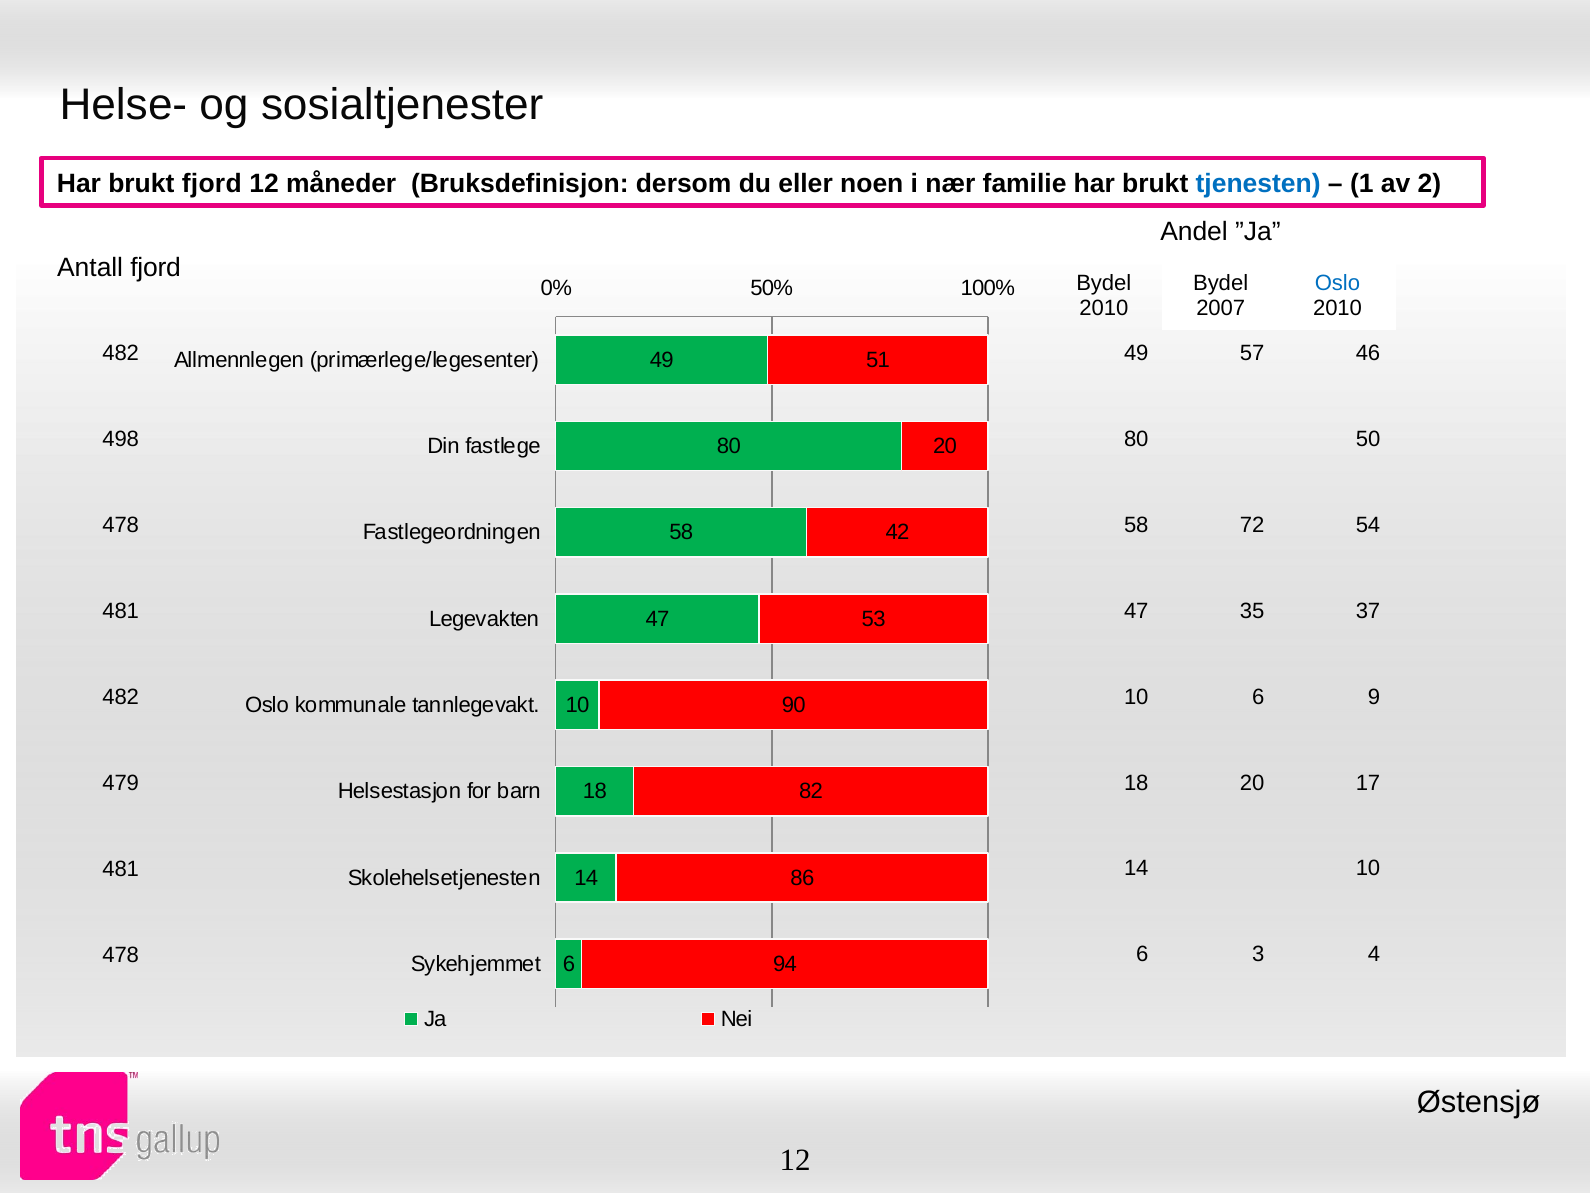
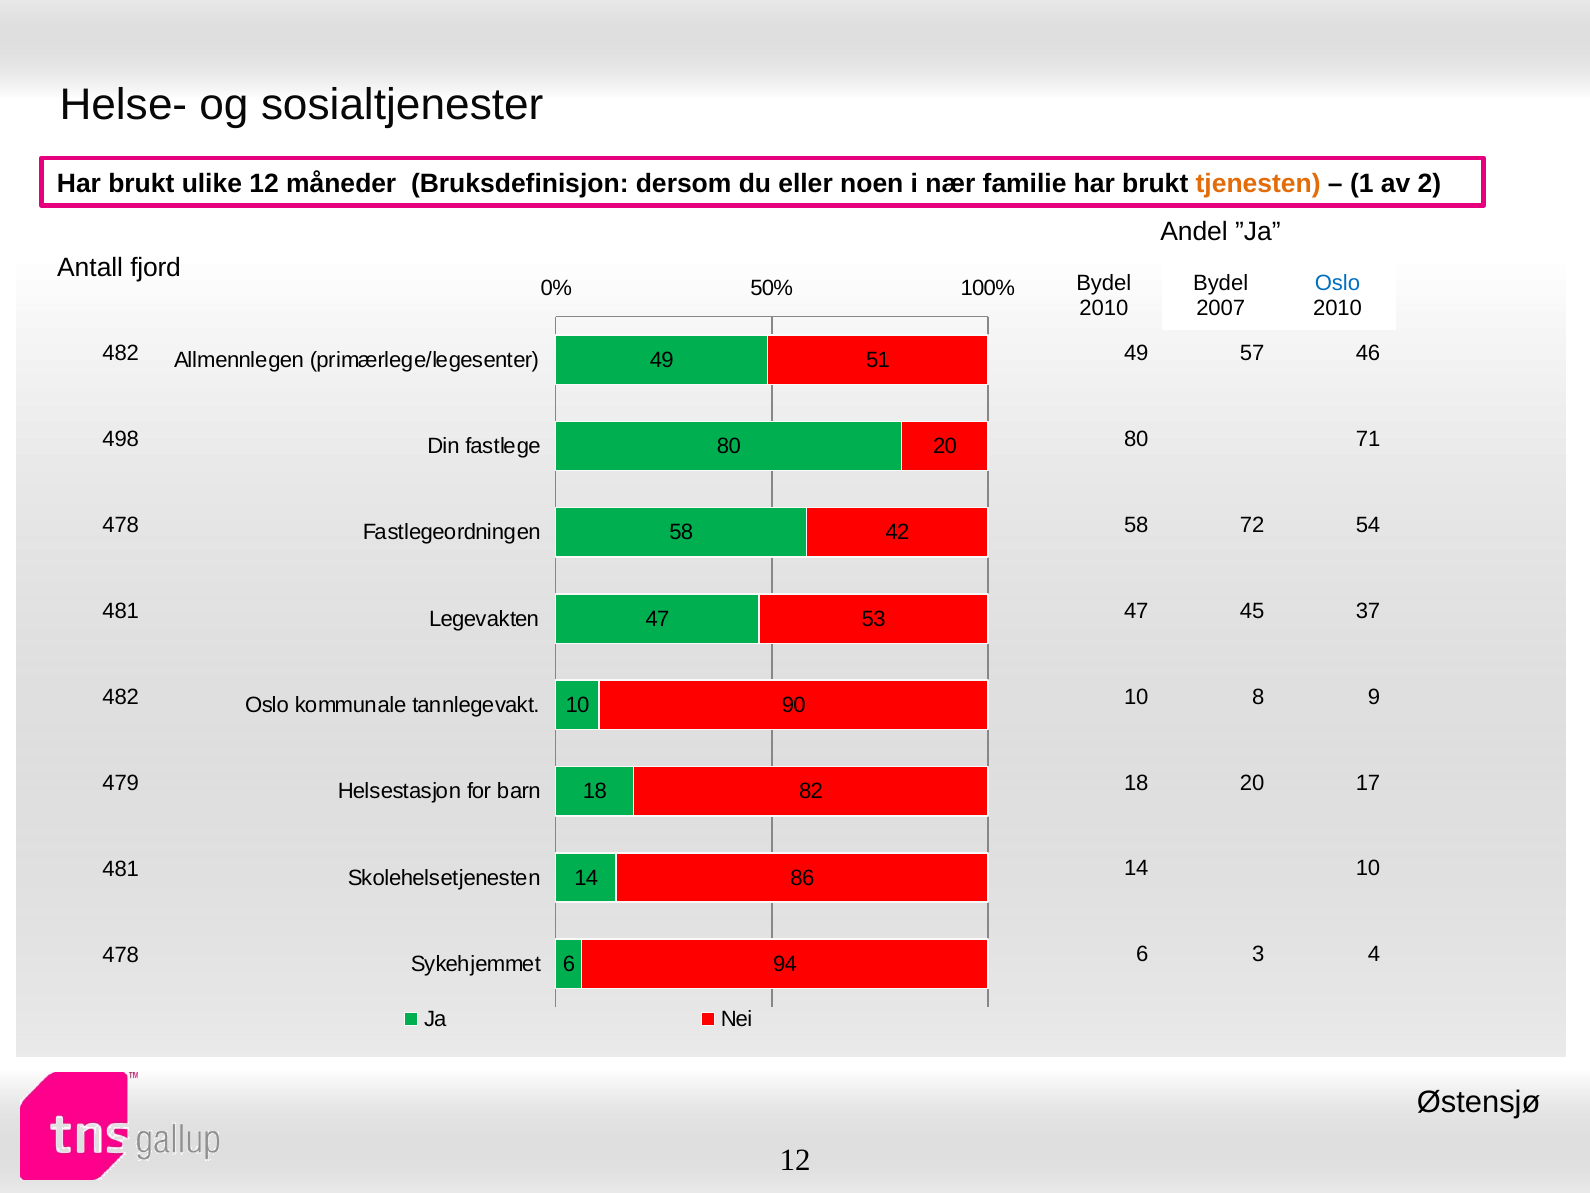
brukt fjord: fjord -> ulike (212, 184)
tjenesten colour: blue -> orange (1258, 184)
50: 50 -> 71 (1368, 439)
35: 35 -> 45 (1252, 611)
6: 6 -> 8 (1258, 697)
